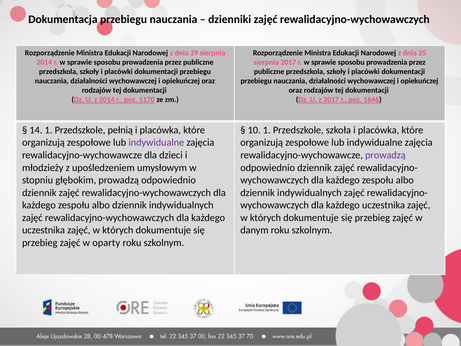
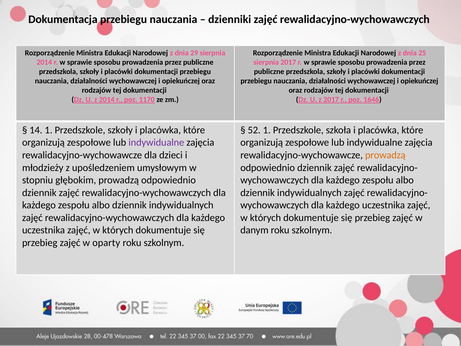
Przedszkole pełnią: pełnią -> szkoły (120, 130)
10: 10 -> 52 (254, 130)
prowadzą colour: purple -> orange (385, 155)
